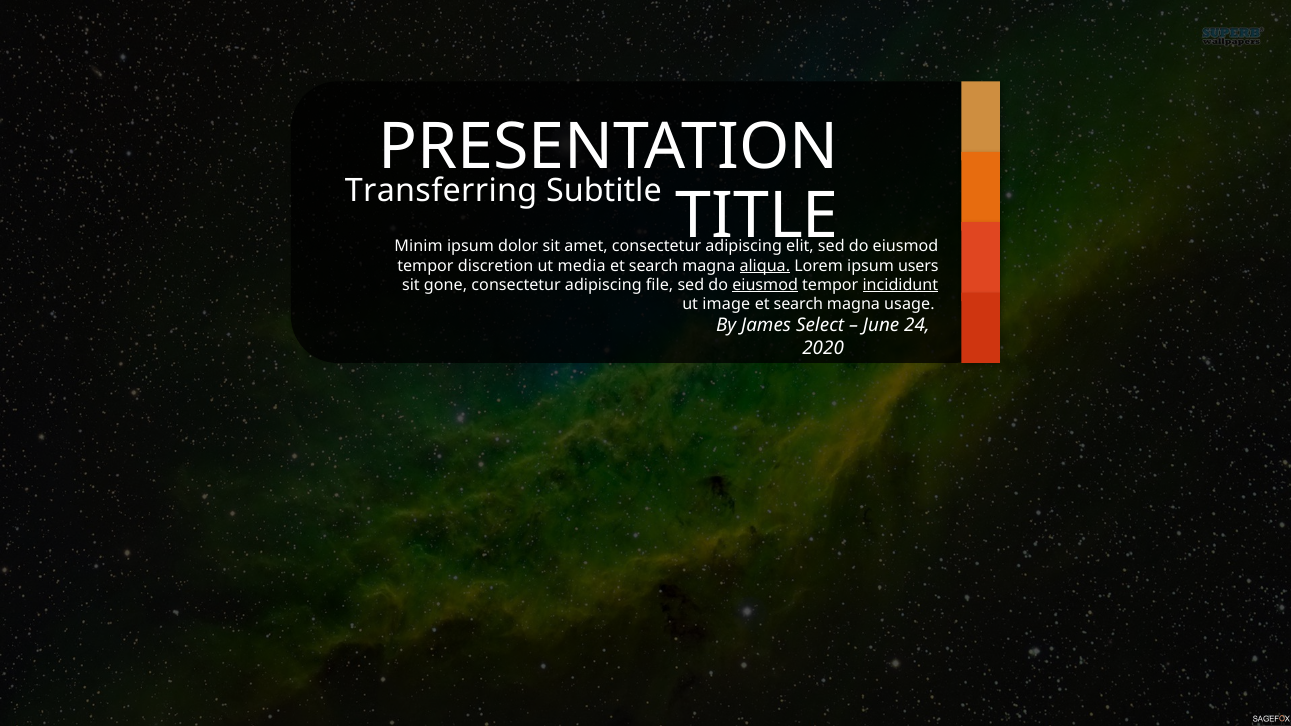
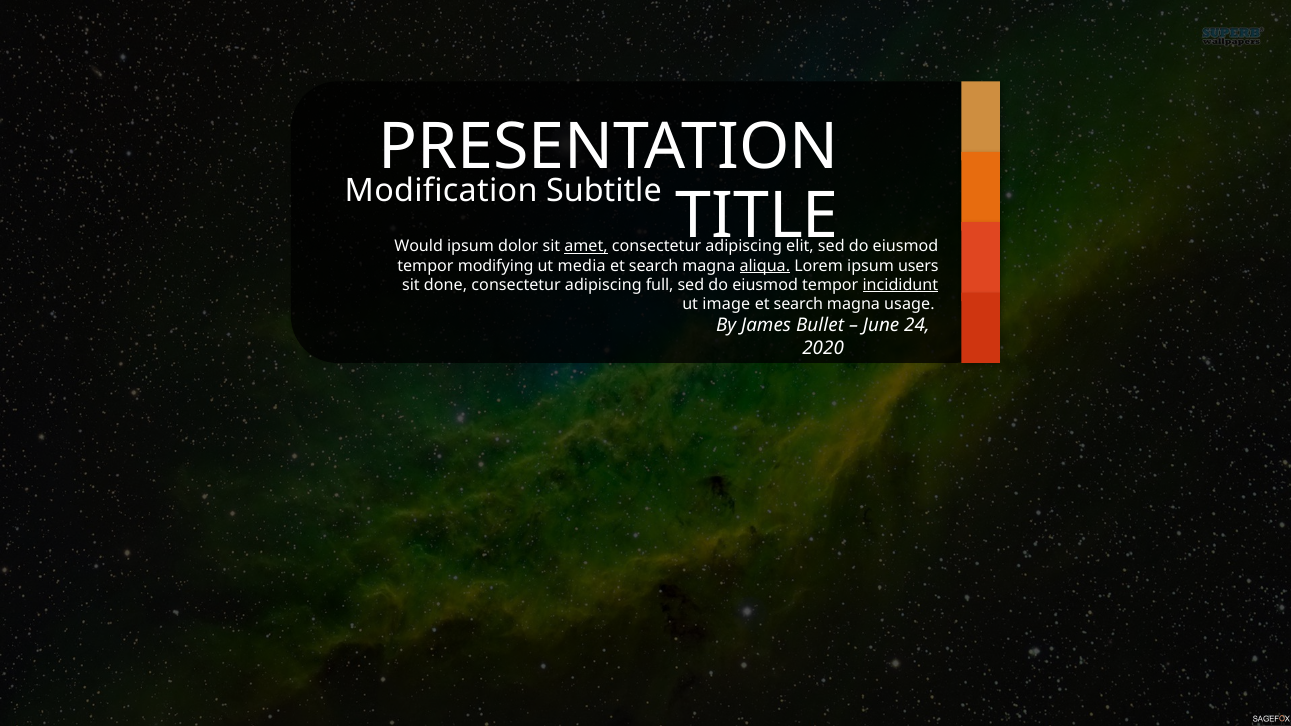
Transferring: Transferring -> Modification (441, 191)
Minim: Minim -> Would (419, 246)
amet underline: none -> present (586, 246)
discretion: discretion -> modifying (496, 266)
gone: gone -> done (446, 285)
file: file -> full (660, 285)
eiusmod underline: present -> none (765, 285)
Select: Select -> Bullet (820, 326)
